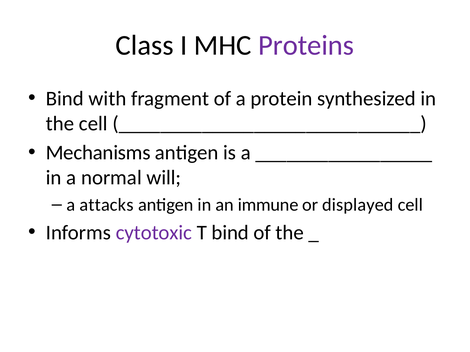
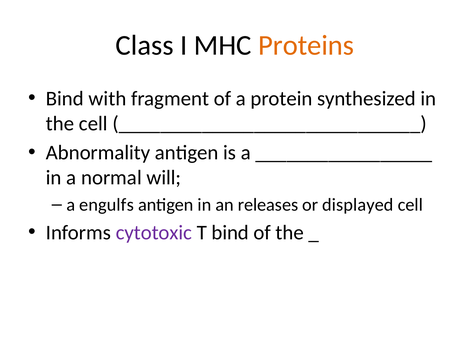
Proteins colour: purple -> orange (306, 45)
Mechanisms: Mechanisms -> Abnormality (98, 153)
attacks: attacks -> engulfs (107, 205)
immune: immune -> releases (268, 205)
